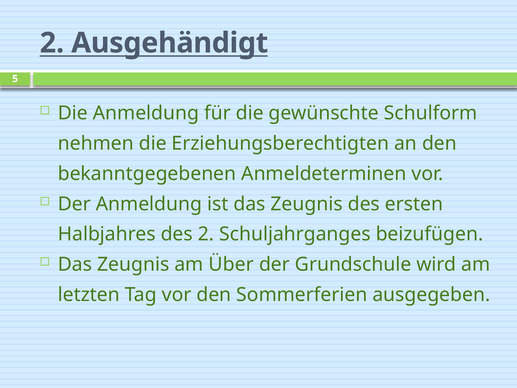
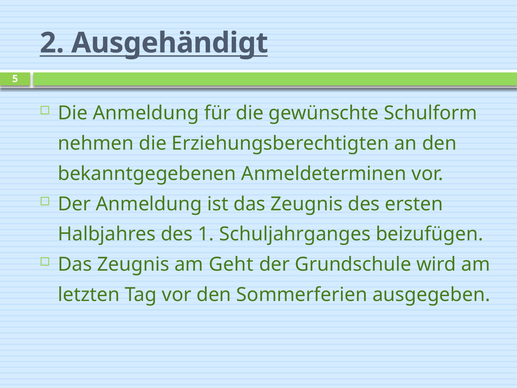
des 2: 2 -> 1 (206, 234)
Über: Über -> Geht (231, 264)
